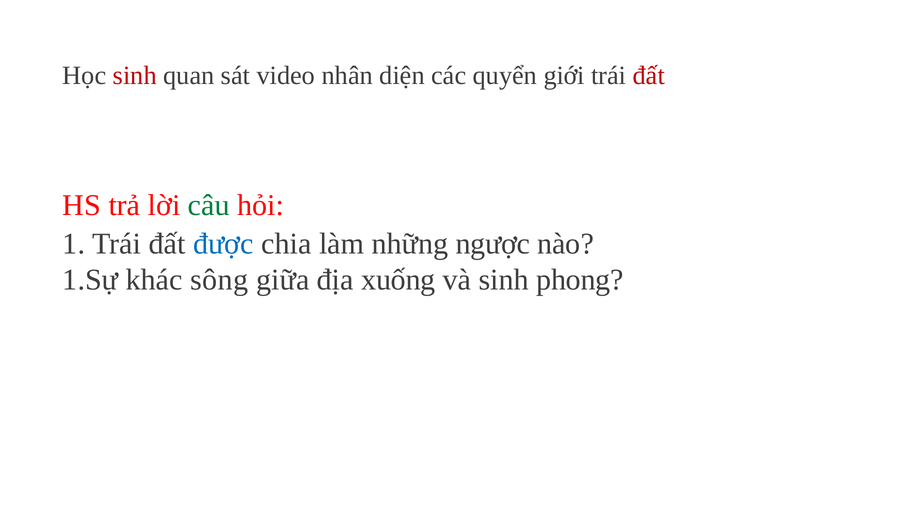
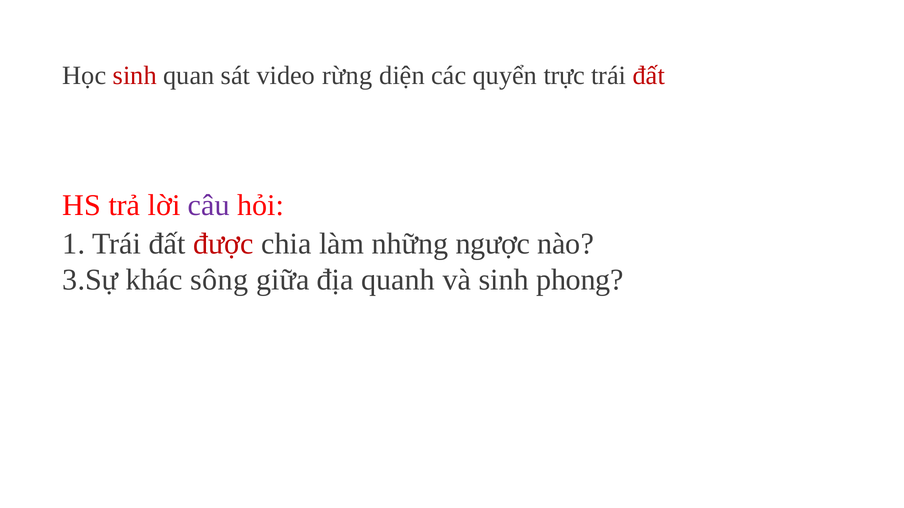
nhân: nhân -> rừng (347, 75)
giới: giới -> trực (564, 75)
câu colour: green -> purple (209, 206)
được colour: blue -> red (223, 244)
1.Sự: 1.Sự -> 3.Sự (90, 280)
xuống: xuống -> quanh (398, 280)
